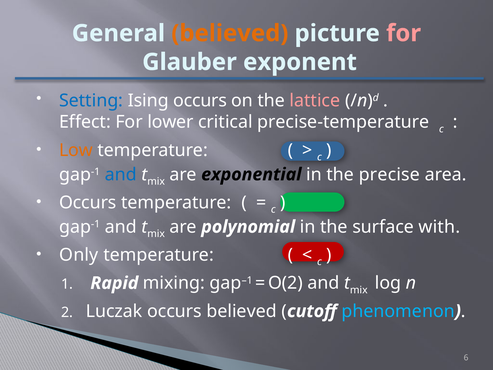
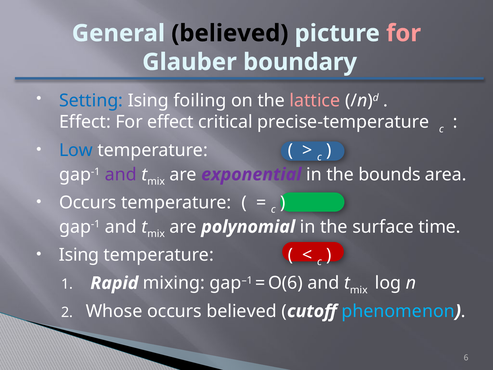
believed colour: orange -> black (230, 33)
exponent: exponent -> boundary (300, 62)
Ising occurs: occurs -> foiling (200, 101)
For lower: lower -> effect (171, 122)
Low colour: orange -> blue (76, 150)
and colour: blue -> purple (121, 174)
exponential colour: black -> purple (251, 174)
precise: precise -> bounds (390, 174)
with: with -> time (440, 227)
Only: Only -> Ising (79, 255)
O(2: O(2 -> O(6 (285, 283)
Luczak: Luczak -> Whose (114, 311)
